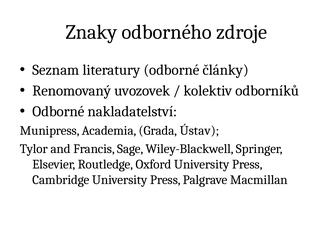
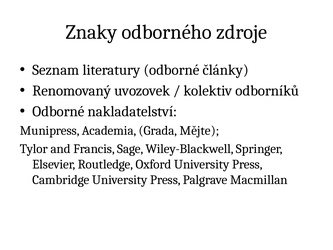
Ústav: Ústav -> Mějte (200, 130)
